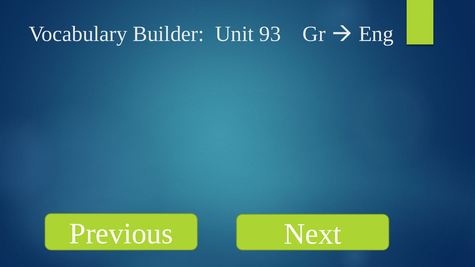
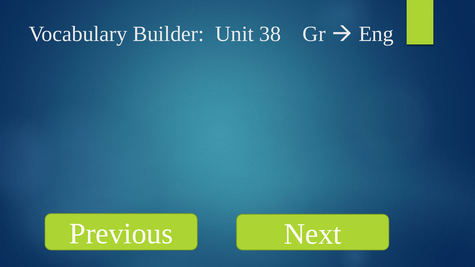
93: 93 -> 38 (270, 34)
